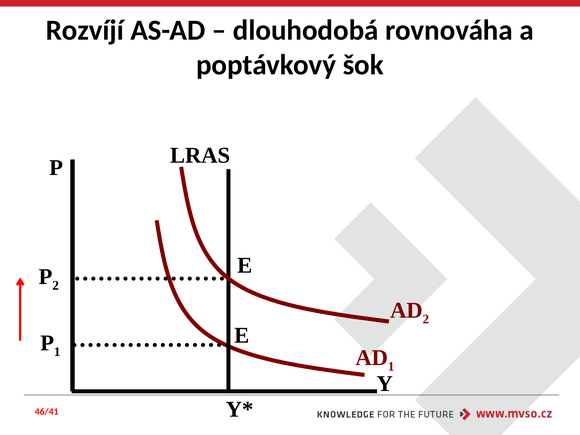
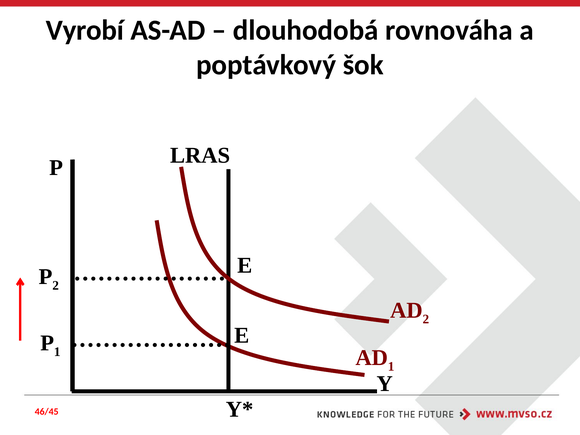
Rozvíjí: Rozvíjí -> Vyrobí (85, 30)
46/41: 46/41 -> 46/45 (47, 412)
